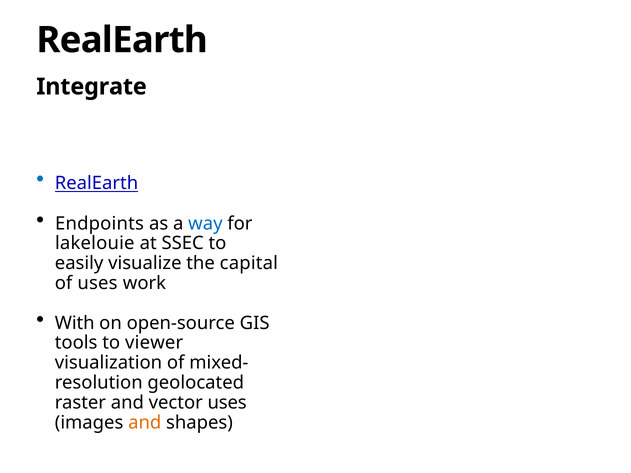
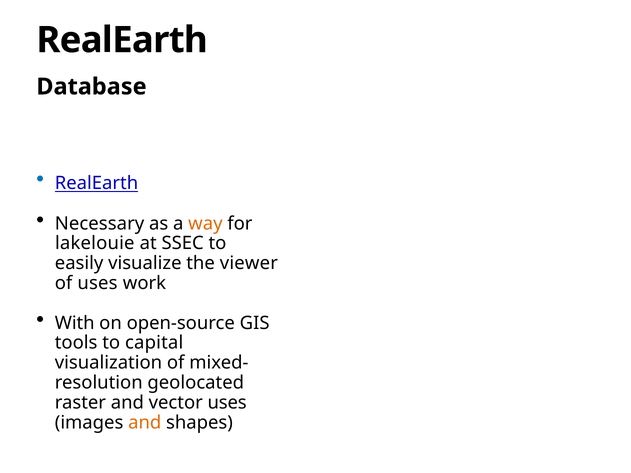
Integrate: Integrate -> Database (91, 87)
Endpoints: Endpoints -> Necessary (100, 224)
way colour: blue -> orange (205, 224)
capital: capital -> viewer (249, 263)
viewer: viewer -> capital (154, 343)
